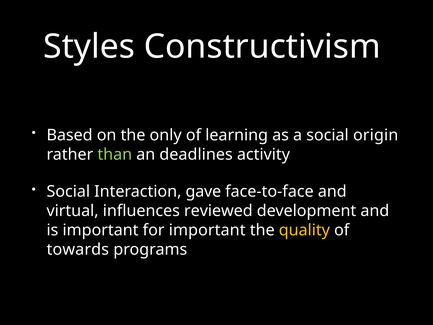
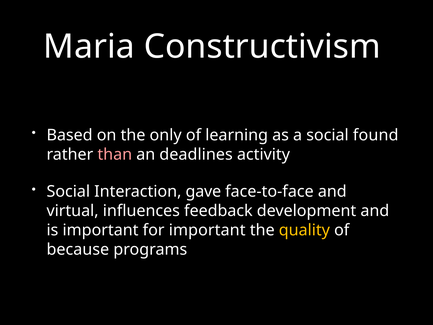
Styles: Styles -> Maria (89, 47)
origin: origin -> found (376, 135)
than colour: light green -> pink (115, 154)
reviewed: reviewed -> feedback (218, 211)
towards: towards -> because (78, 249)
